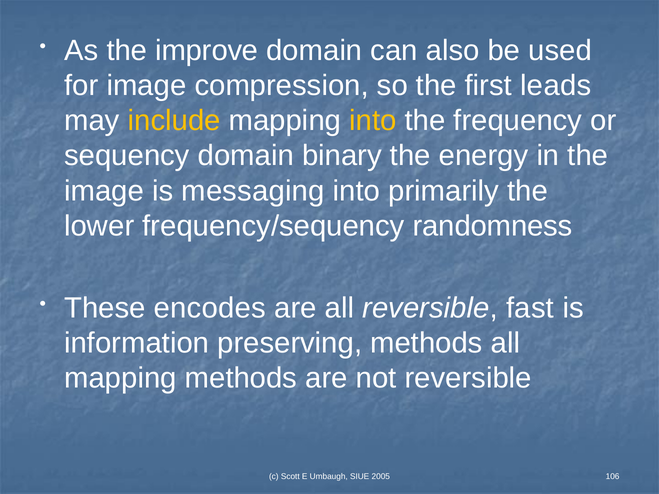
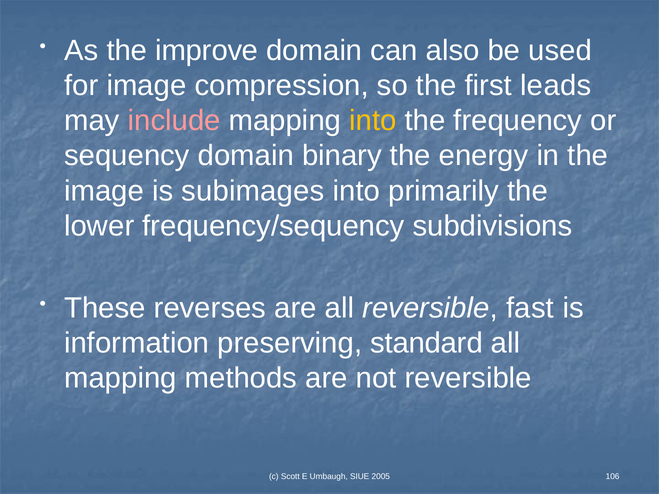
include colour: yellow -> pink (174, 121)
messaging: messaging -> subimages (253, 191)
randomness: randomness -> subdivisions (493, 226)
encodes: encodes -> reverses (210, 308)
preserving methods: methods -> standard (427, 343)
